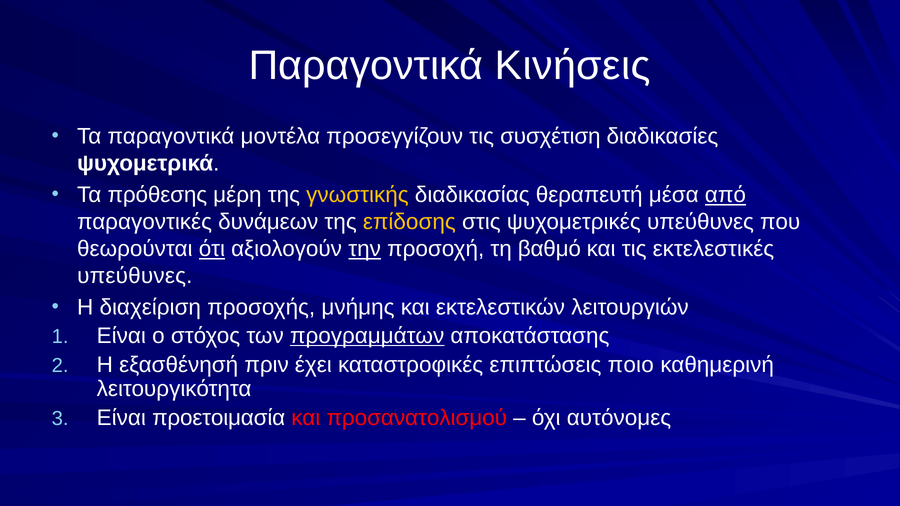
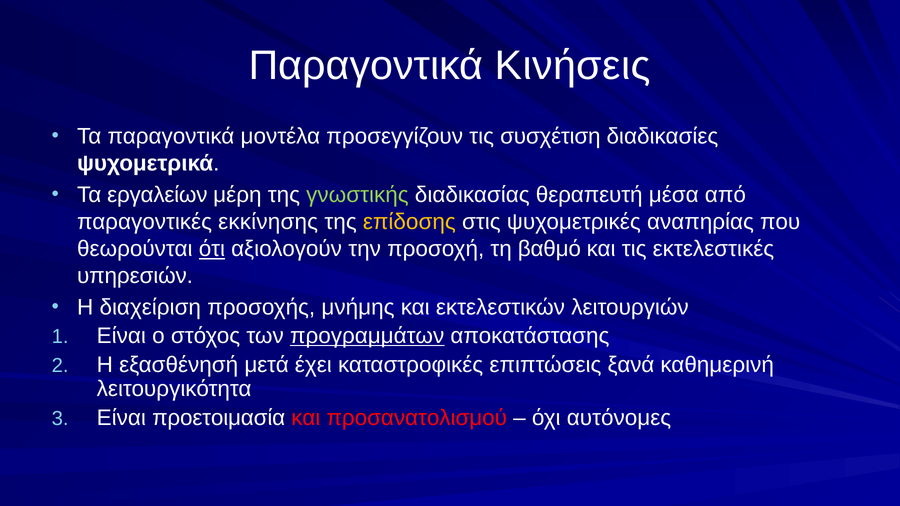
πρόθεσης: πρόθεσης -> εργαλείων (157, 195)
γνωστικής colour: yellow -> light green (357, 195)
από underline: present -> none (725, 195)
δυνάμεων: δυνάμεων -> εκκίνησης (268, 222)
ψυχομετρικές υπεύθυνες: υπεύθυνες -> αναπηρίας (700, 222)
την underline: present -> none (365, 249)
υπεύθυνες: υπεύθυνες -> υπηρεσιών (135, 276)
πριν: πριν -> μετά (267, 365)
ποιο: ποιο -> ξανά (631, 365)
